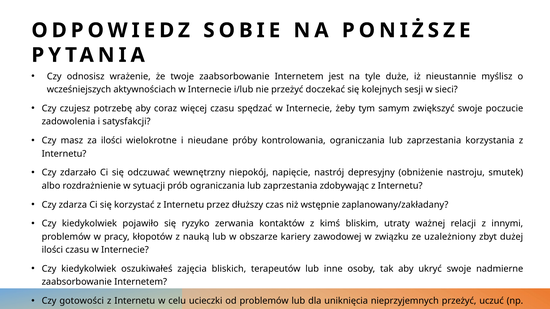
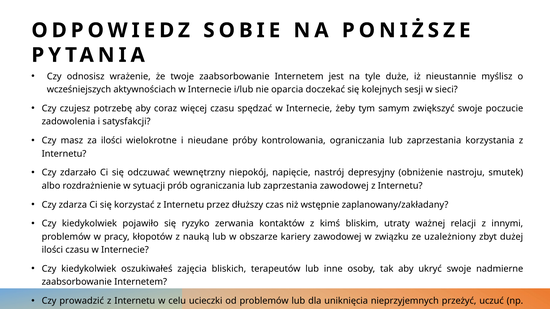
nie przeżyć: przeżyć -> oparcia (287, 90)
zaprzestania zdobywając: zdobywając -> zawodowej (344, 186)
gotowości: gotowości -> prowadzić (82, 301)
